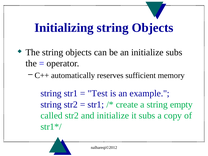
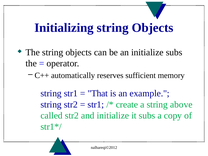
Test: Test -> That (98, 93)
empty: empty -> above (181, 105)
